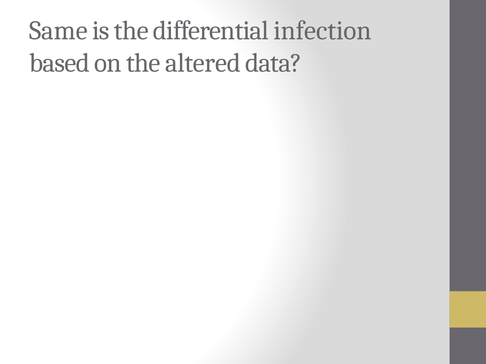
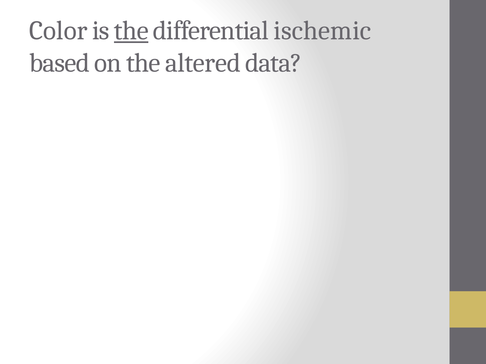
Same: Same -> Color (58, 31)
the underline: none -> present (131, 31)
infection: infection -> ischemic (322, 31)
